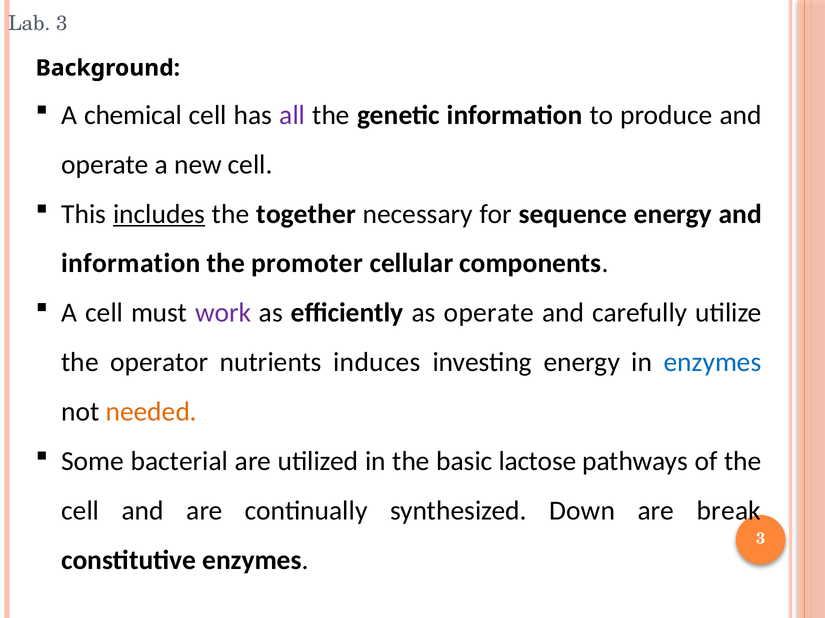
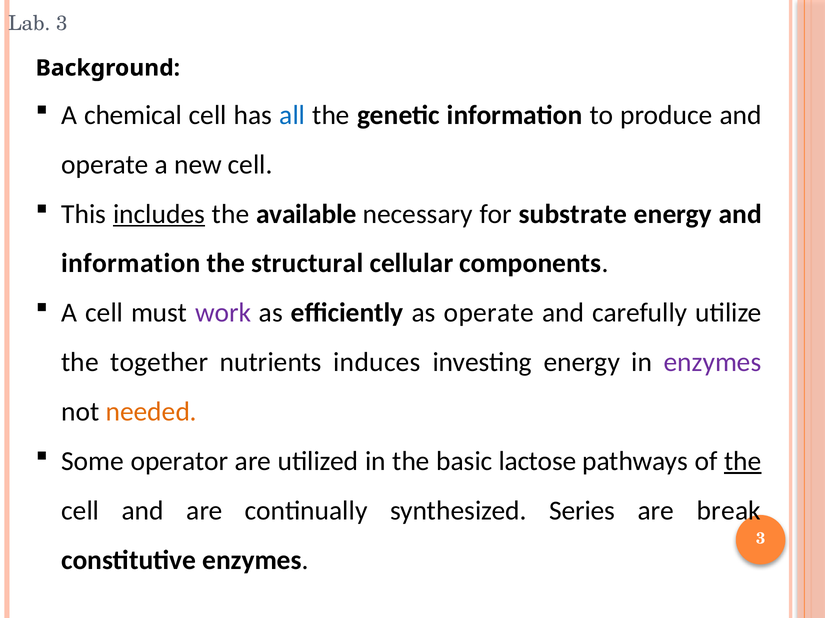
all colour: purple -> blue (292, 115)
together: together -> available (306, 214)
sequence: sequence -> substrate (573, 214)
promoter: promoter -> structural (307, 264)
operator: operator -> together (159, 363)
enzymes colour: blue -> purple (713, 363)
bacterial: bacterial -> operator (180, 462)
the underline: none -> present (743, 462)
Down: Down -> Series (582, 511)
